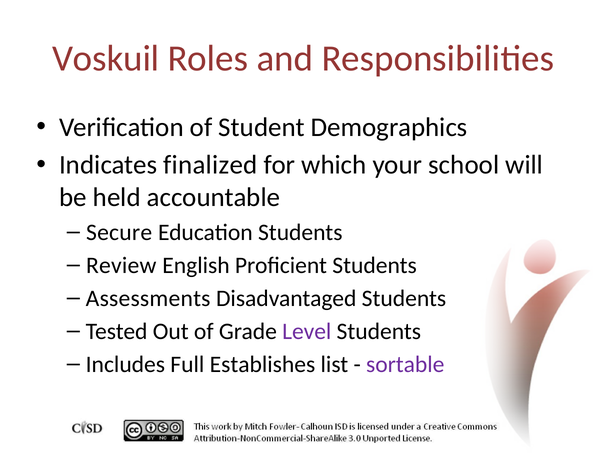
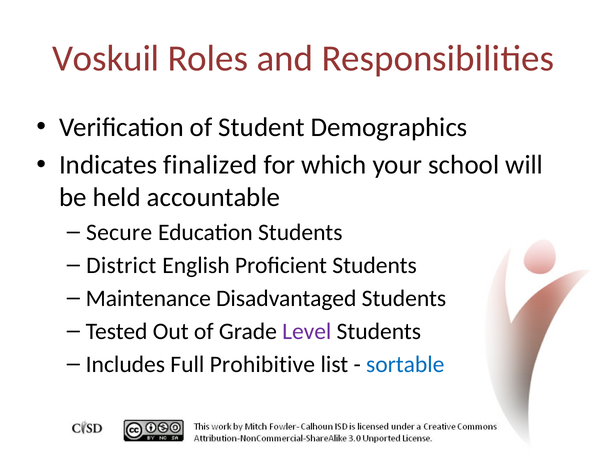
Review: Review -> District (121, 265)
Assessments: Assessments -> Maintenance (148, 299)
Establishes: Establishes -> Prohibitive (262, 365)
sortable colour: purple -> blue (405, 365)
